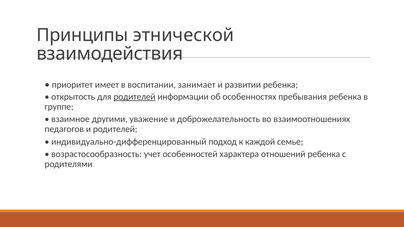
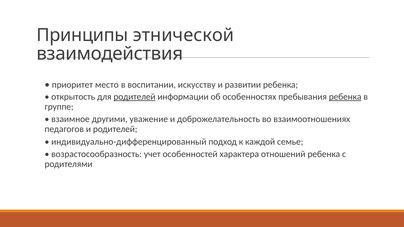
имеет: имеет -> место (107, 85)
занимает: занимает -> искусству (197, 85)
ребенка underline: none -> present (345, 97)
